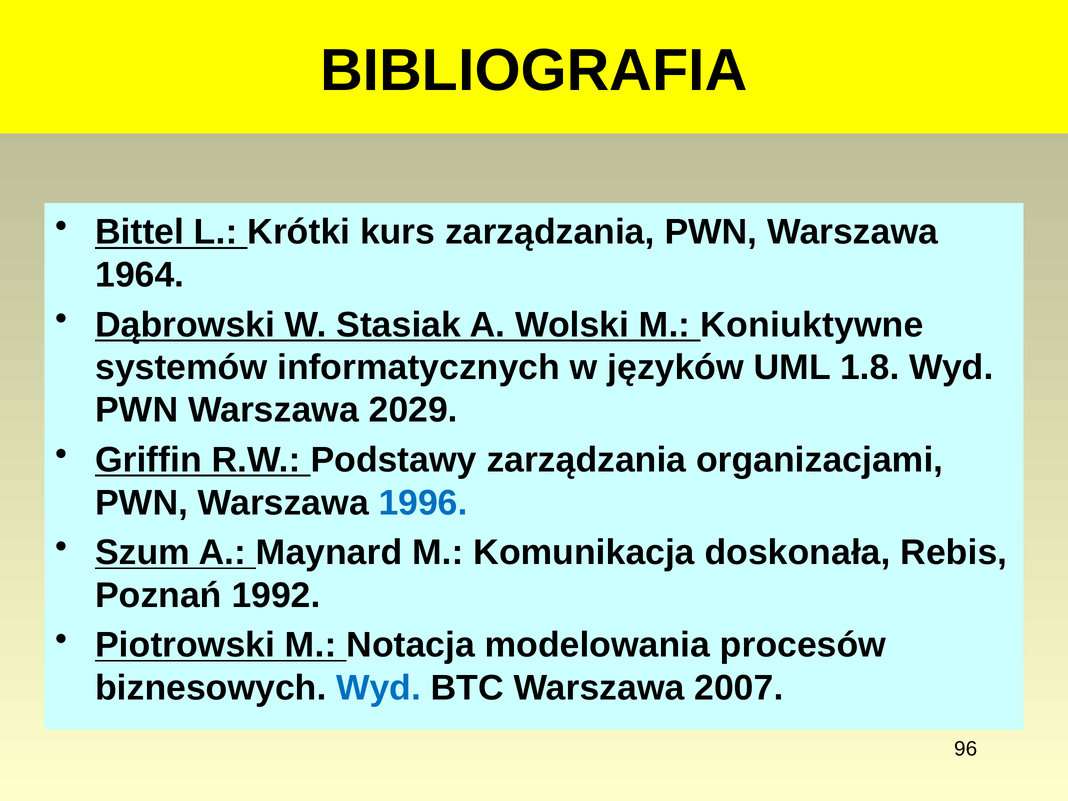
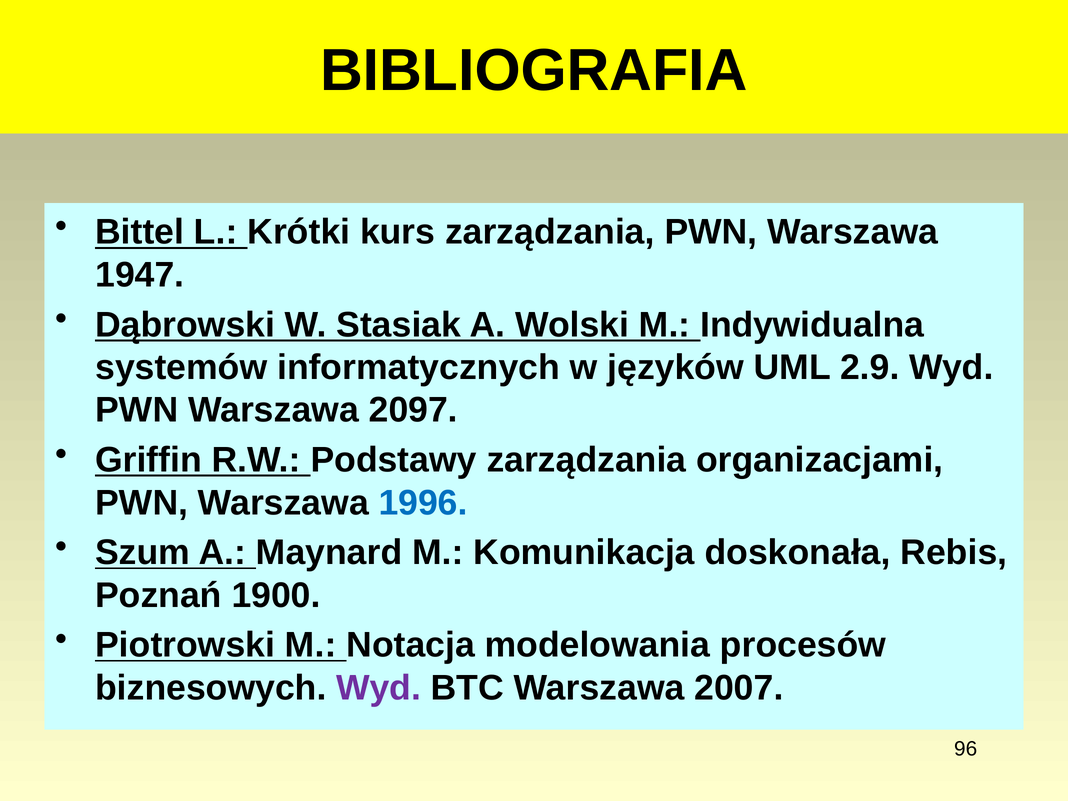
1964: 1964 -> 1947 (140, 275)
Koniuktywne: Koniuktywne -> Indywidualna (812, 325)
1.8: 1.8 -> 2.9 (870, 368)
2029: 2029 -> 2097 (413, 410)
1992: 1992 -> 1900 (276, 595)
Wyd colour: blue -> purple (379, 688)
